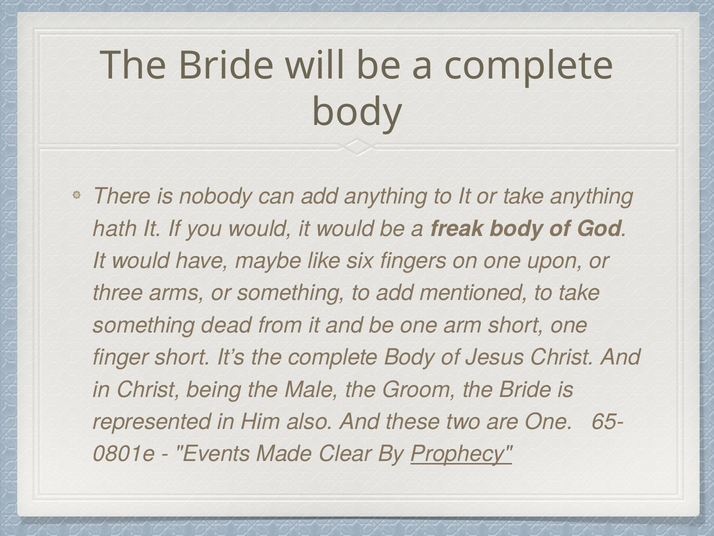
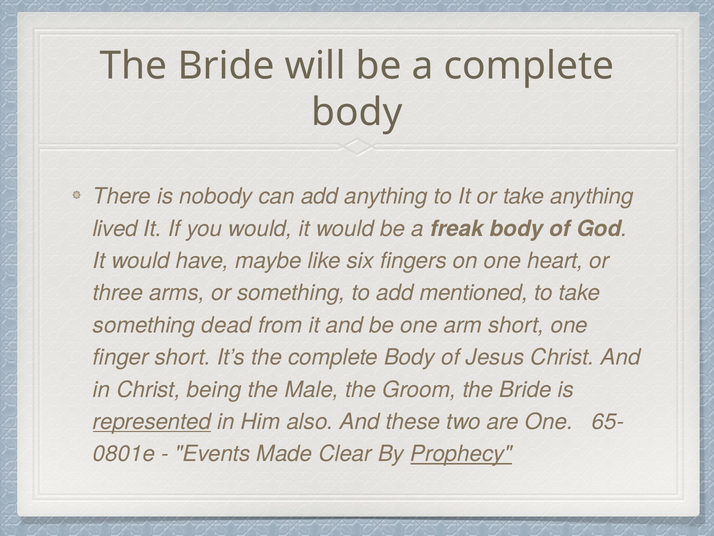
hath: hath -> lived (115, 228)
upon: upon -> heart (555, 261)
represented underline: none -> present (152, 422)
